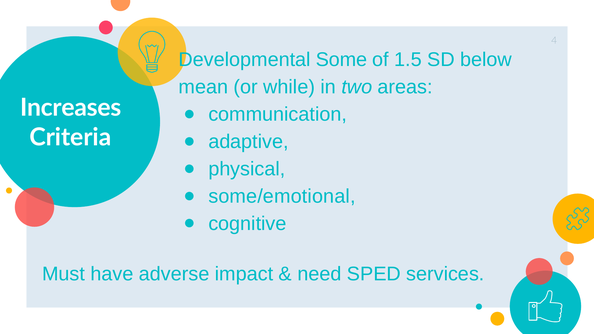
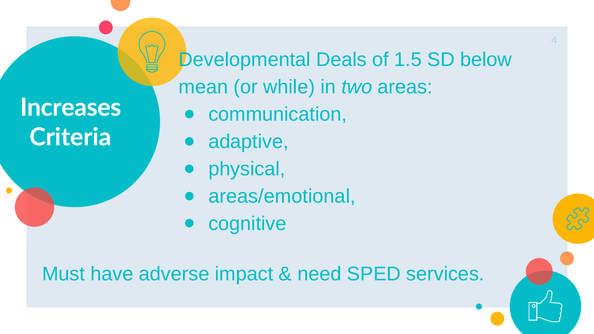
Some: Some -> Deals (341, 60)
some/emotional: some/emotional -> areas/emotional (282, 196)
